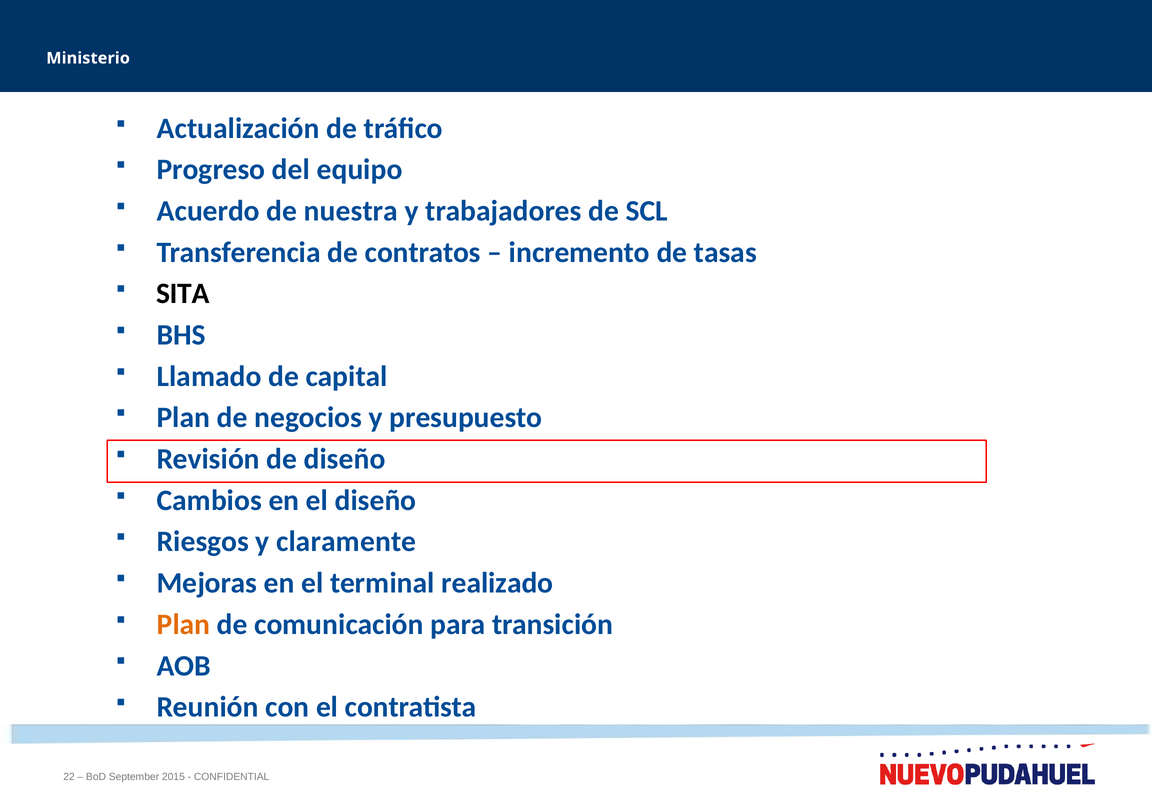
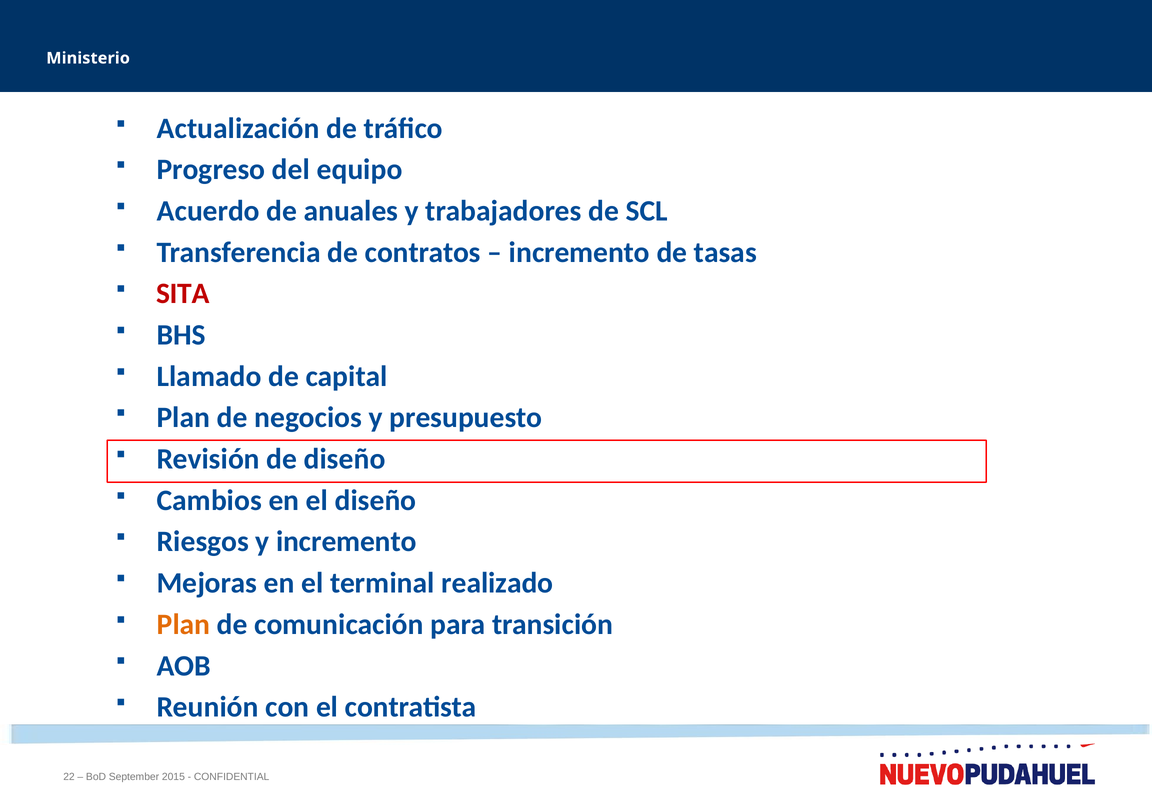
nuestra: nuestra -> anuales (351, 211)
SITA colour: black -> red (183, 294)
y claramente: claramente -> incremento (346, 542)
